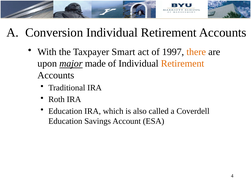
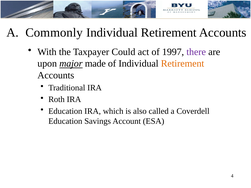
Conversion: Conversion -> Commonly (54, 33)
Smart: Smart -> Could (123, 52)
there colour: orange -> purple (196, 52)
